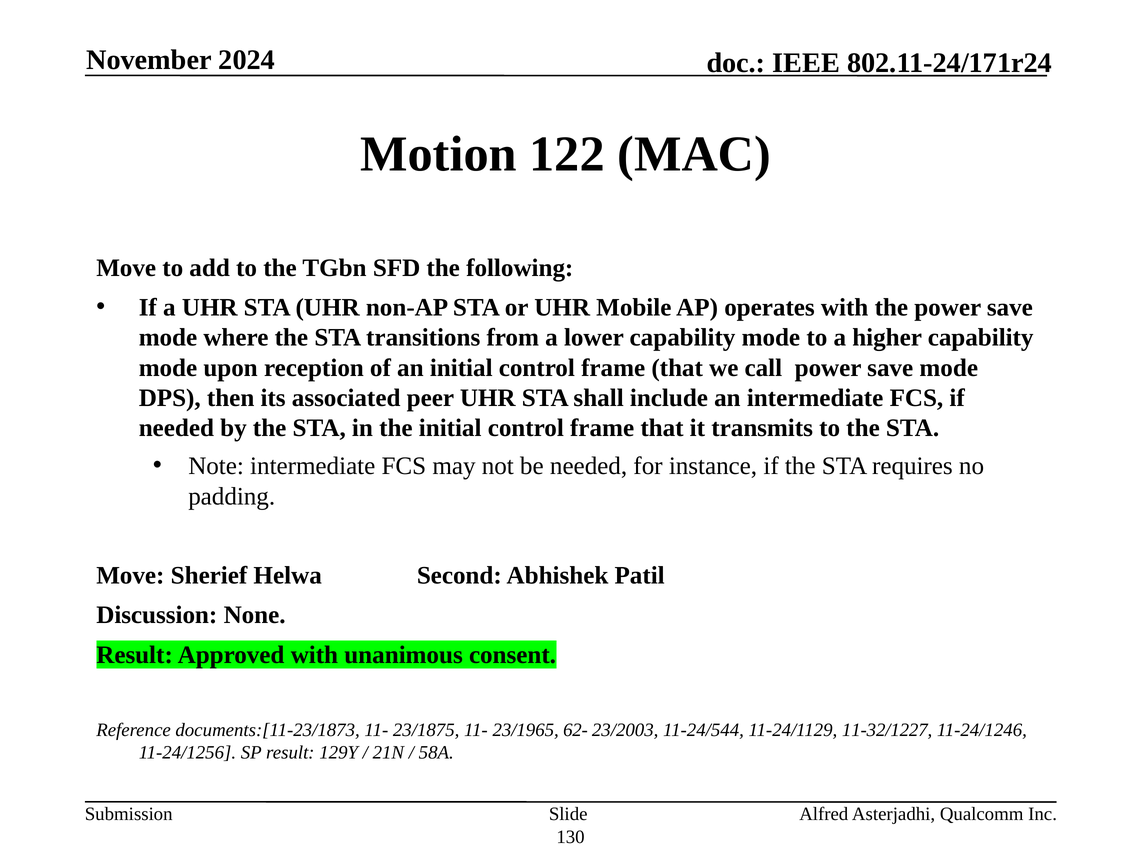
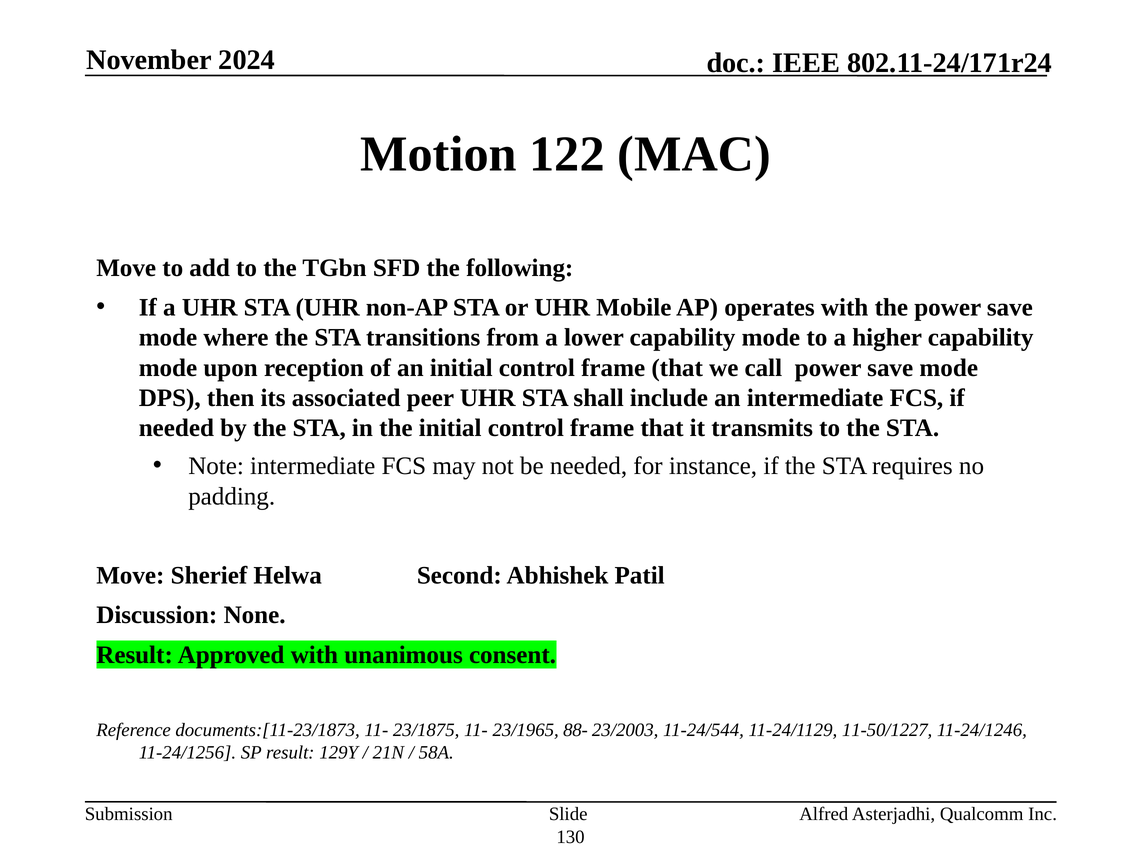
62-: 62- -> 88- (576, 730)
11-32/1227: 11-32/1227 -> 11-50/1227 (887, 730)
